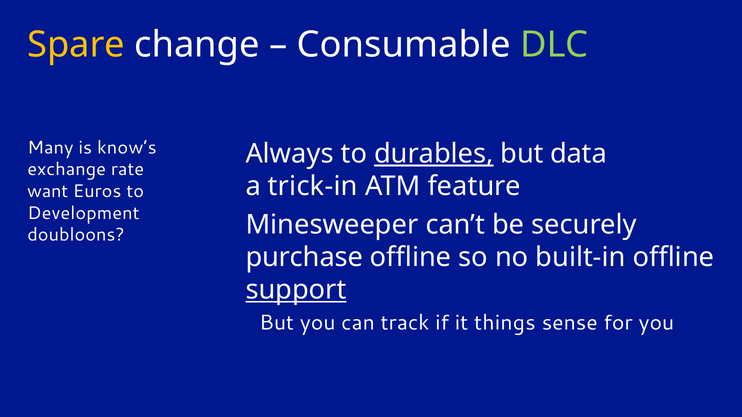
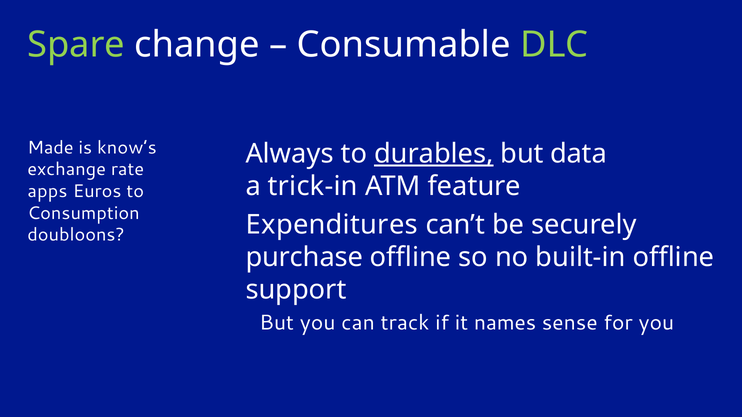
Spare colour: yellow -> light green (76, 45)
Many: Many -> Made (50, 148)
want: want -> apps (47, 191)
Development: Development -> Consumption (83, 213)
Minesweeper: Minesweeper -> Expenditures (332, 225)
support underline: present -> none (296, 290)
things: things -> names (505, 323)
